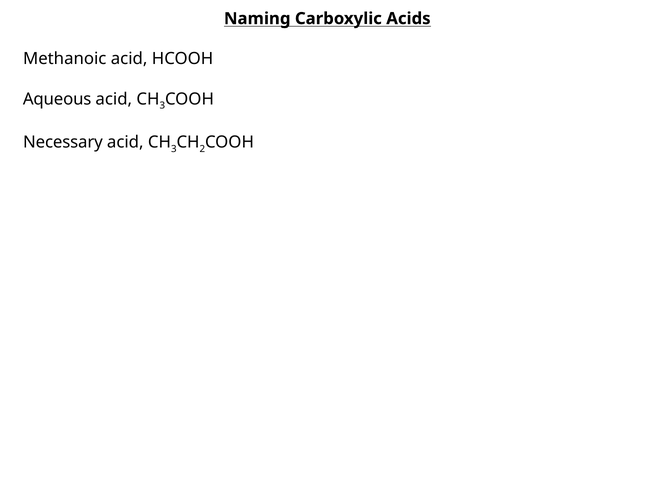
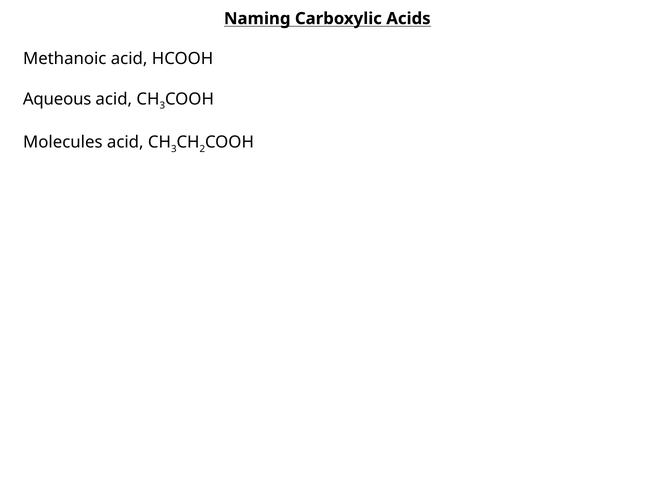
Necessary: Necessary -> Molecules (63, 142)
